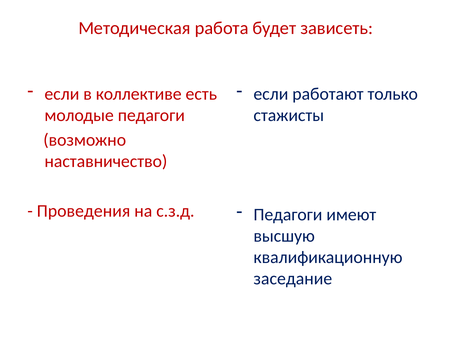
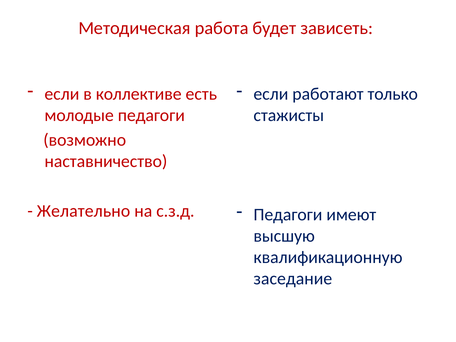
Проведения: Проведения -> Желательно (84, 211)
